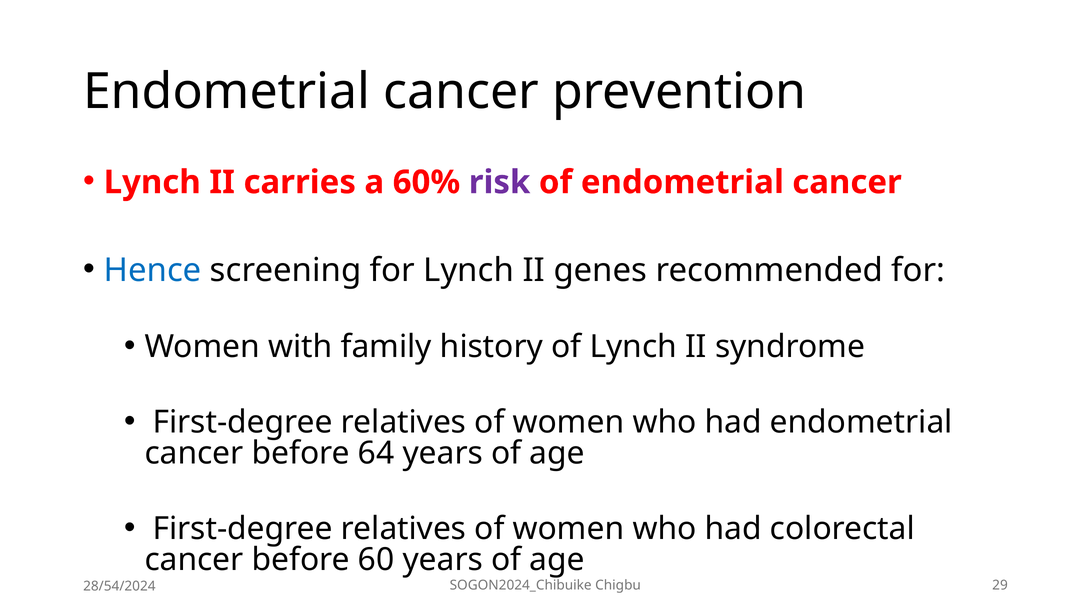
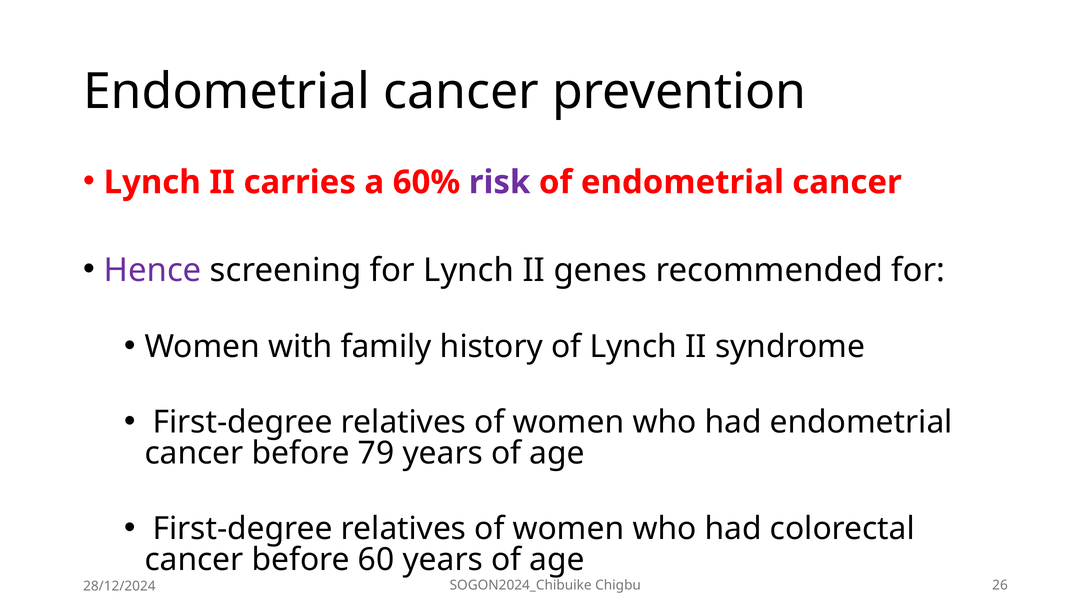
Hence colour: blue -> purple (153, 270)
64: 64 -> 79 (376, 453)
29: 29 -> 26 (1000, 585)
28/54/2024: 28/54/2024 -> 28/12/2024 (119, 586)
